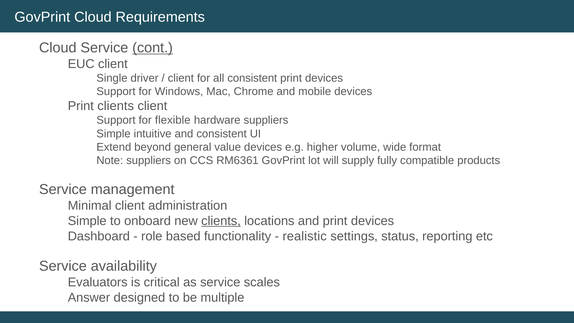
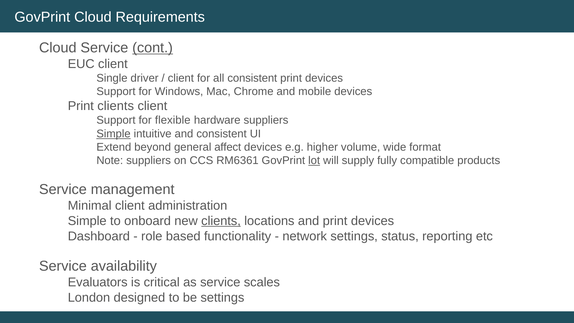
Simple underline: none -> present (114, 134)
value: value -> affect (228, 147)
lot underline: none -> present (314, 160)
realistic: realistic -> network (305, 236)
Answer: Answer -> London (89, 297)
be multiple: multiple -> settings (222, 297)
